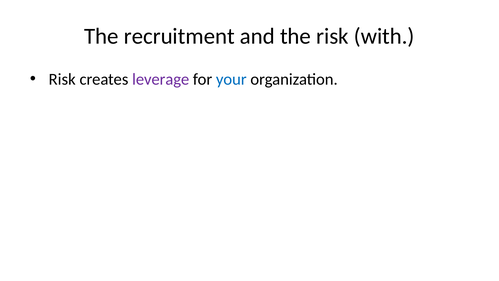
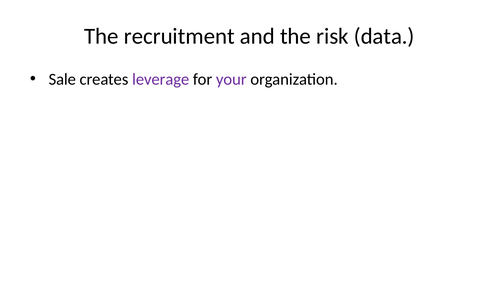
with: with -> data (384, 36)
Risk: Risk -> Sale (62, 79)
your colour: blue -> purple (231, 79)
